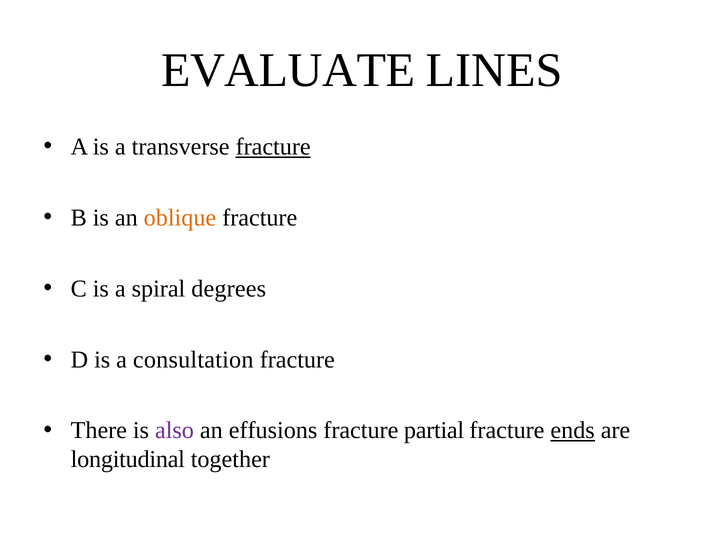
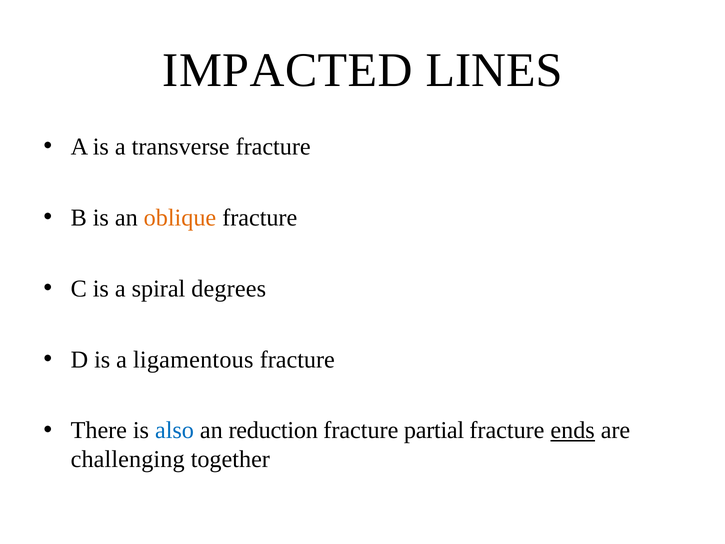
EVALUATE: EVALUATE -> IMPACTED (288, 70)
fracture underline: present -> none (273, 147)
consultation: consultation -> ligamentous (193, 359)
also colour: purple -> blue (174, 430)
effusions: effusions -> reduction (273, 430)
longitudinal: longitudinal -> challenging (128, 459)
